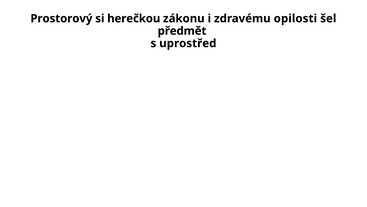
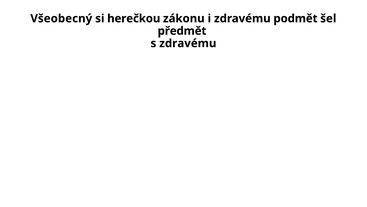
Prostorový: Prostorový -> Všeobecný (61, 18)
opilosti: opilosti -> podmět (295, 18)
s uprostřed: uprostřed -> zdravému (188, 43)
